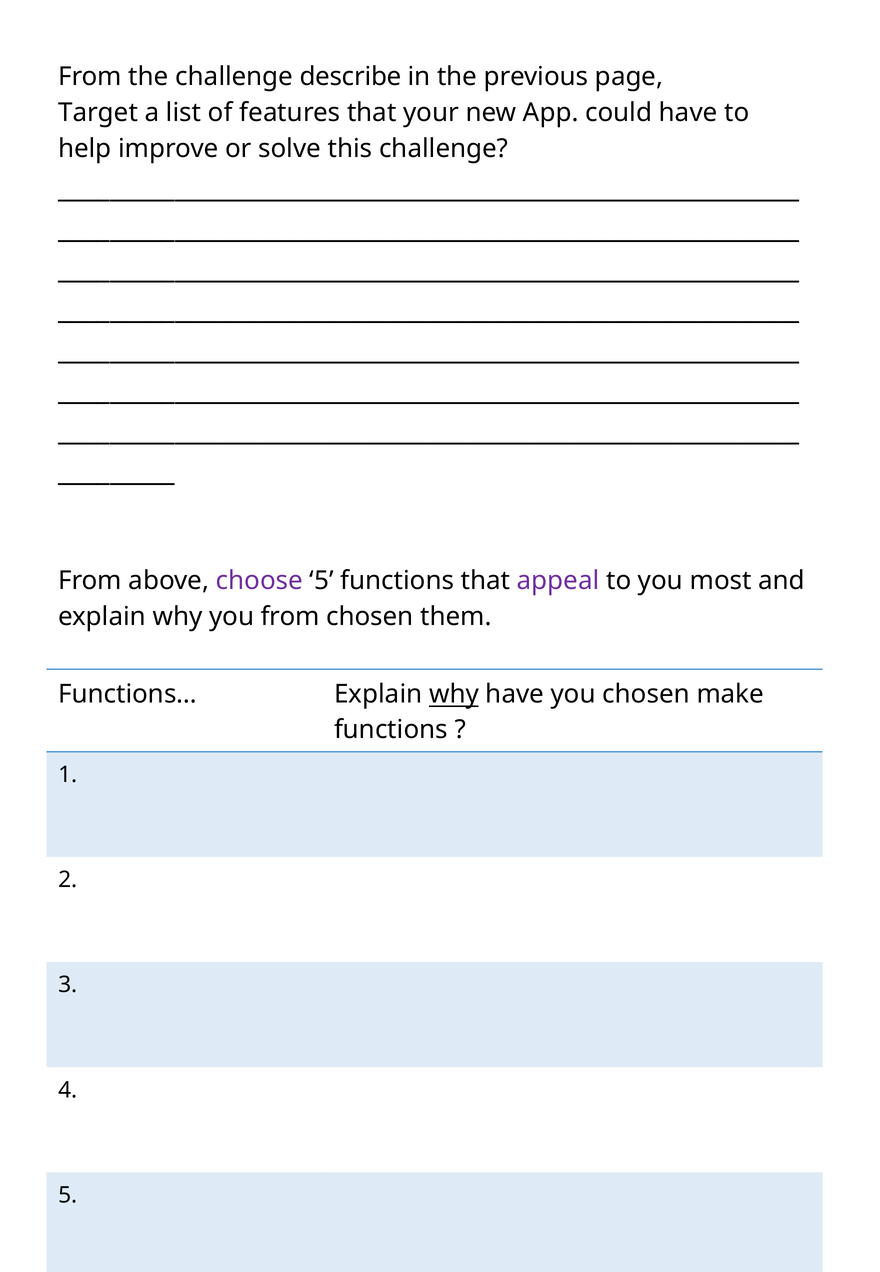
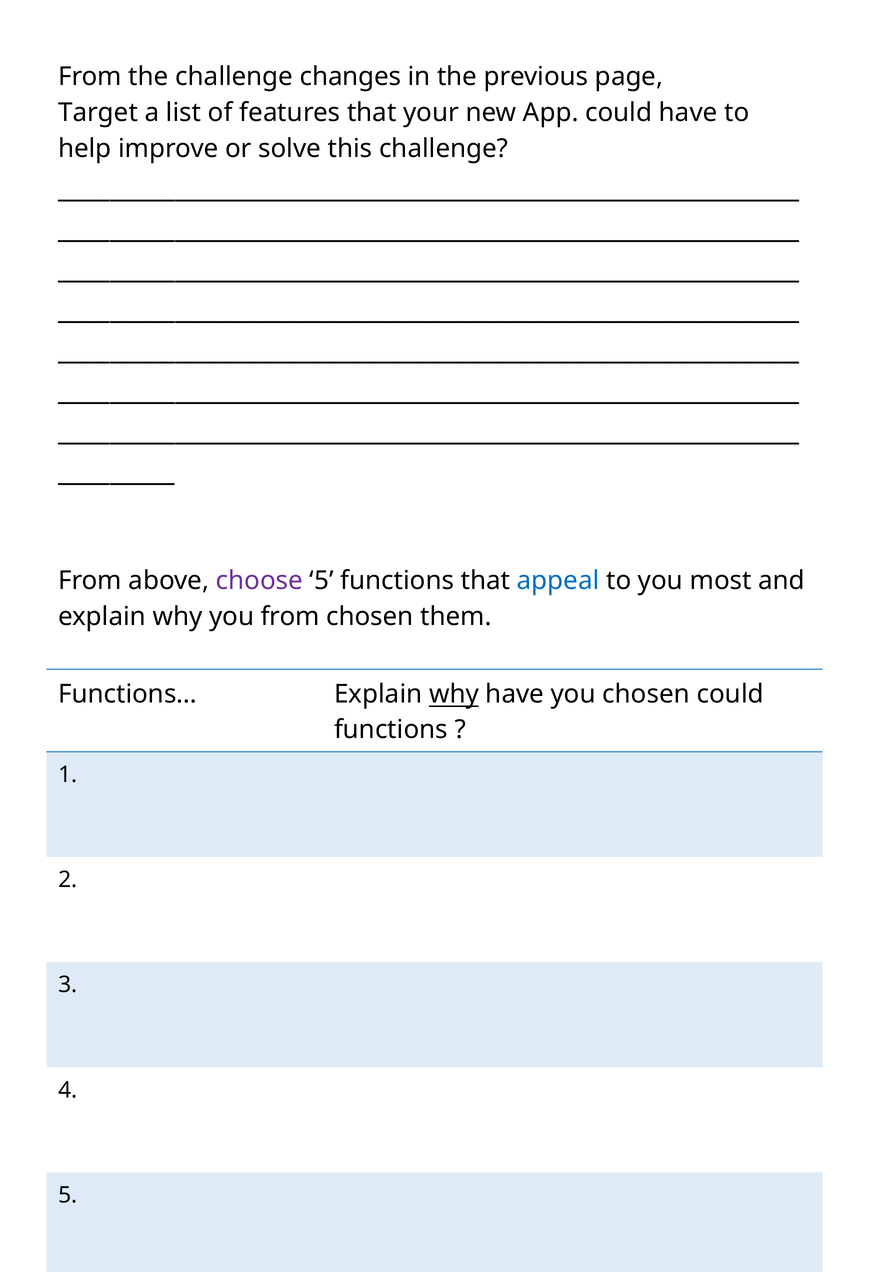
describe: describe -> changes (351, 77)
appeal colour: purple -> blue (558, 580)
chosen make: make -> could (730, 694)
